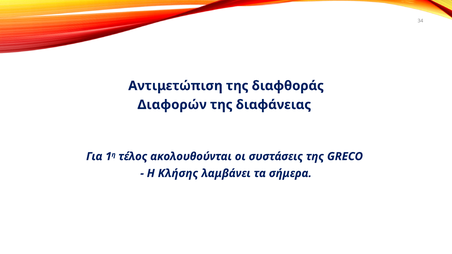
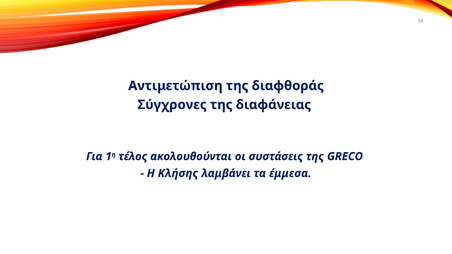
Διαφορών: Διαφορών -> Σύγχρονες (172, 105)
σήμερα: σήμερα -> έμμεσα (290, 173)
